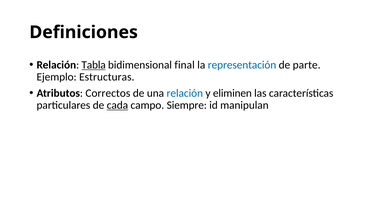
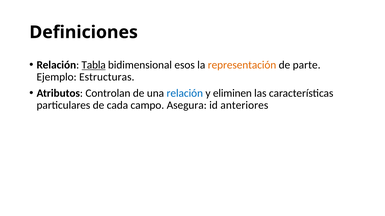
final: final -> esos (185, 65)
representación colour: blue -> orange (242, 65)
Correctos: Correctos -> Controlan (108, 93)
cada underline: present -> none (117, 105)
Siempre: Siempre -> Asegura (187, 105)
manipulan: manipulan -> anteriores (244, 105)
